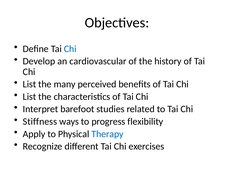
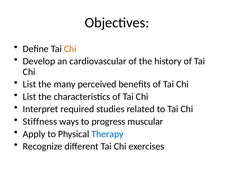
Chi colour: blue -> orange (70, 49)
barefoot: barefoot -> required (77, 109)
flexibility: flexibility -> muscular (145, 121)
